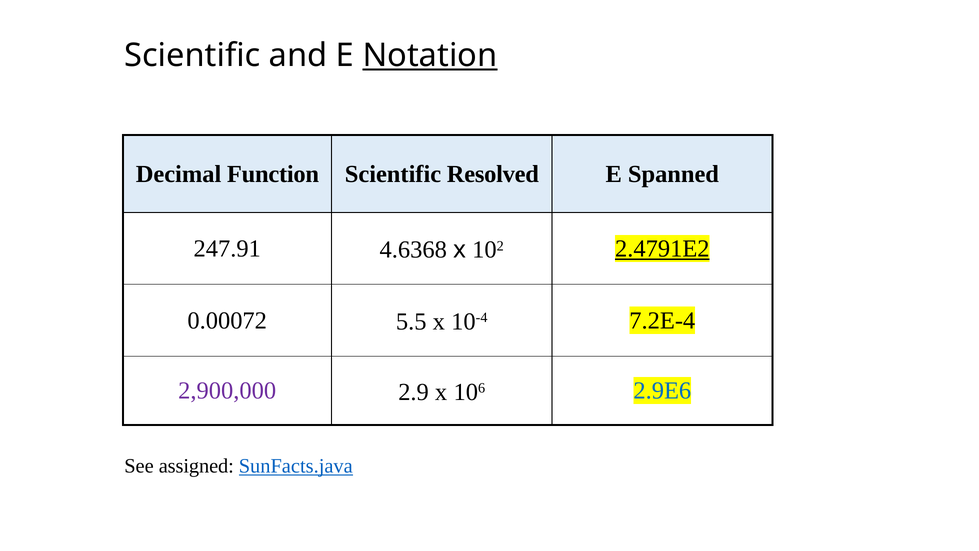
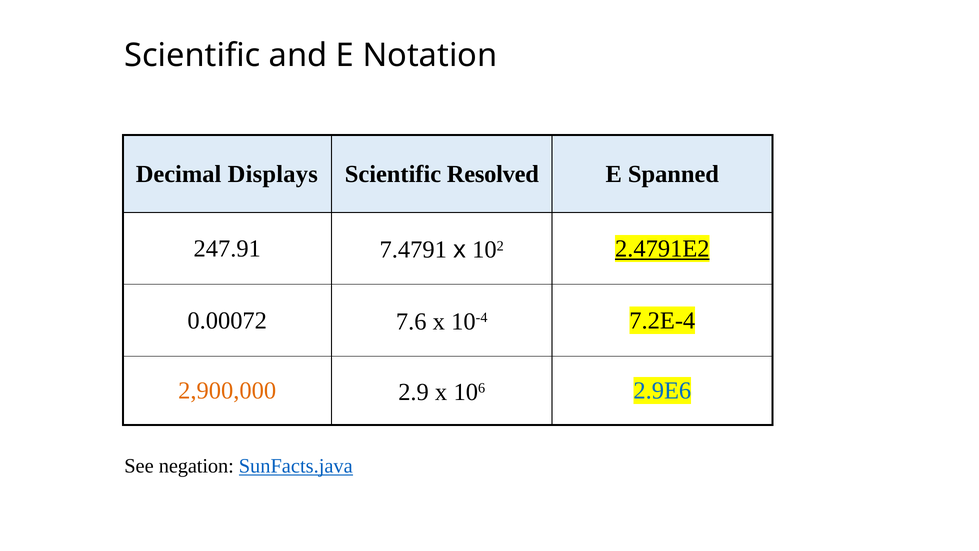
Notation underline: present -> none (430, 55)
Function: Function -> Displays (273, 174)
4.6368: 4.6368 -> 7.4791 (413, 250)
5.5: 5.5 -> 7.6 (411, 321)
2,900,000 colour: purple -> orange (227, 391)
assigned: assigned -> negation (196, 466)
